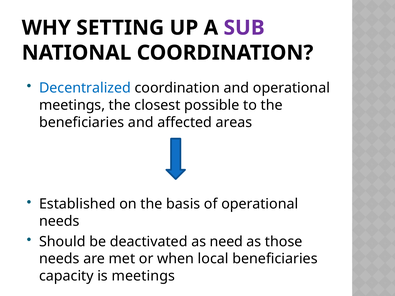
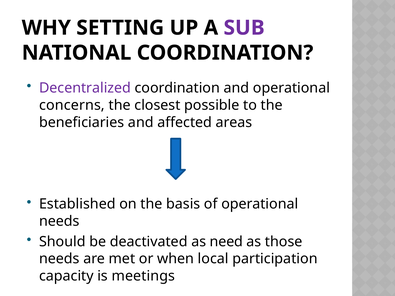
Decentralized colour: blue -> purple (85, 88)
meetings: meetings -> concerns (72, 105)
local beneficiaries: beneficiaries -> participation (275, 259)
